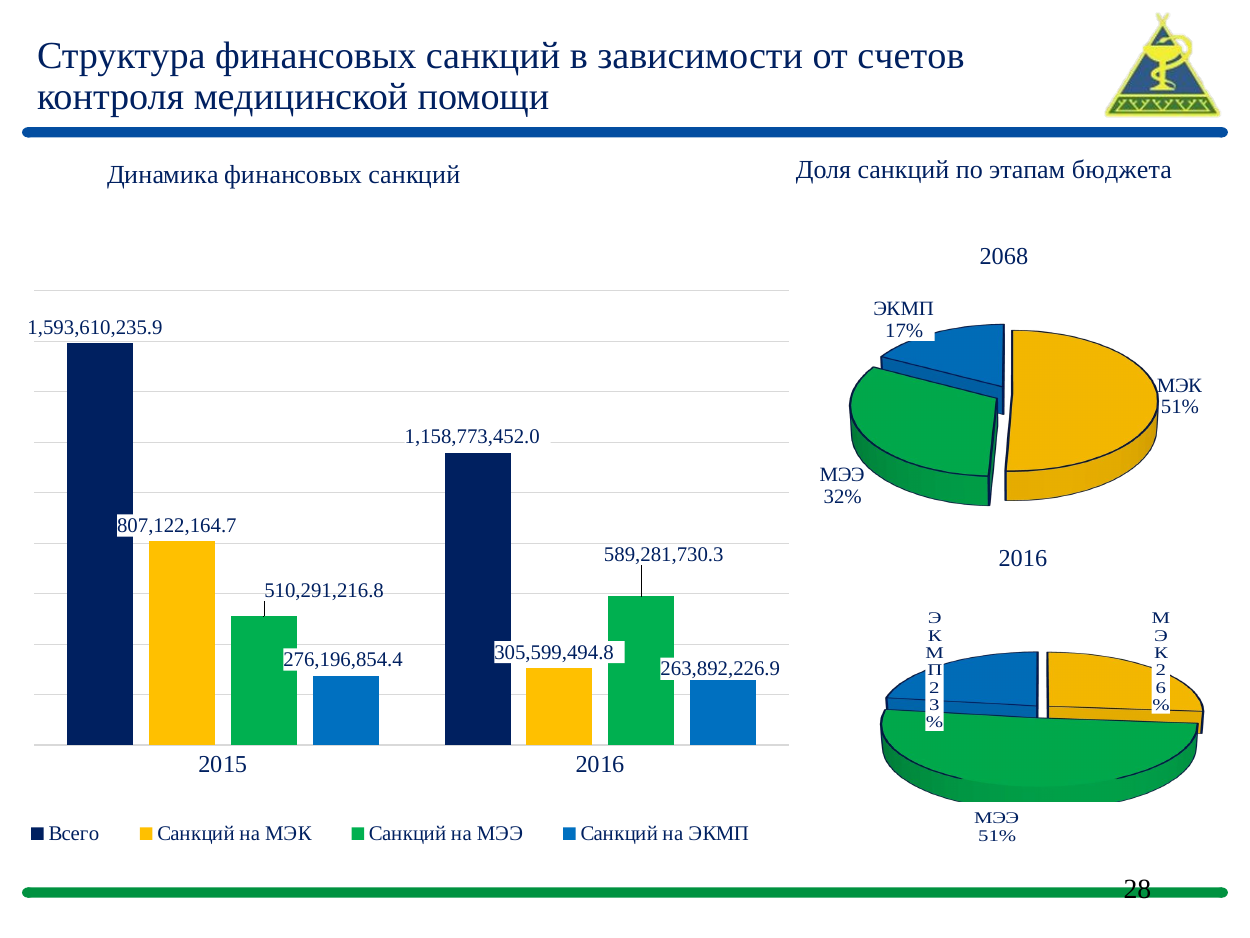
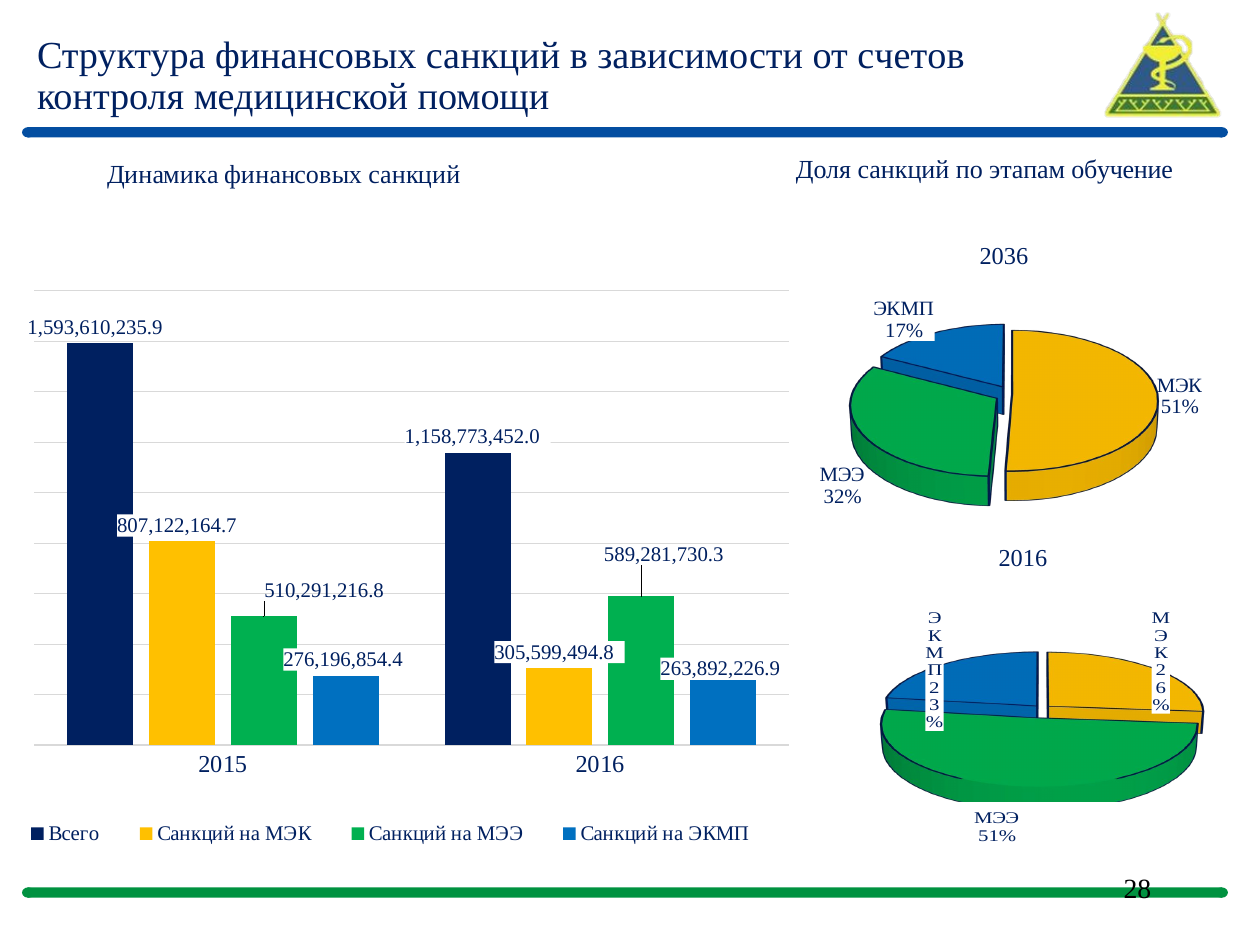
бюджета: бюджета -> обучение (1122, 170)
2068: 2068 -> 2036 (1004, 256)
